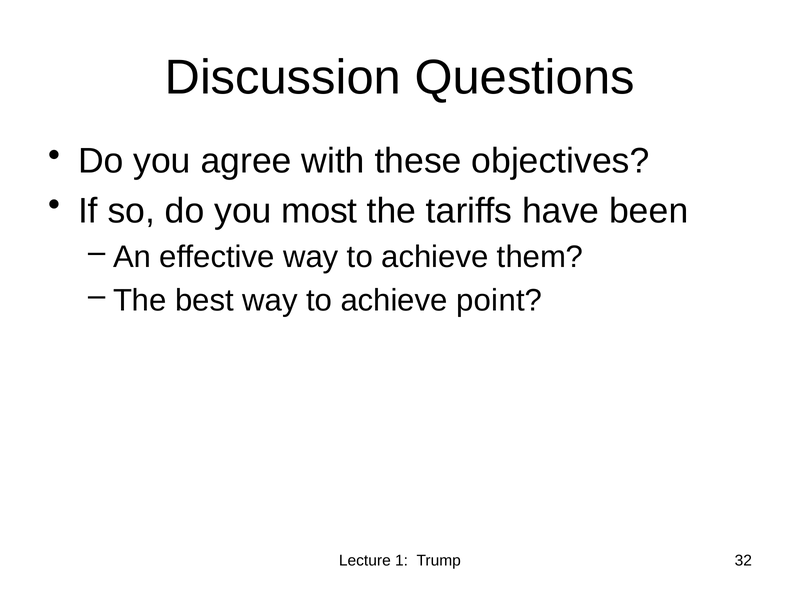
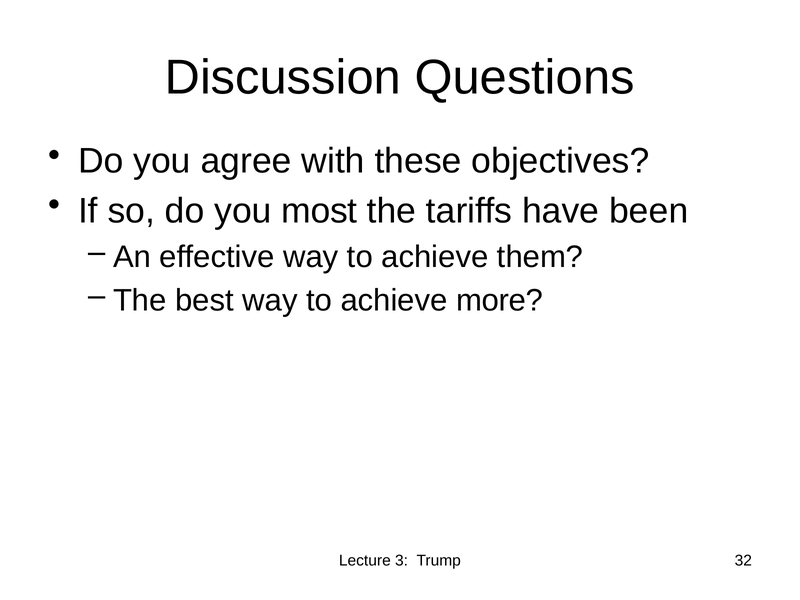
point: point -> more (500, 300)
1: 1 -> 3 (402, 561)
